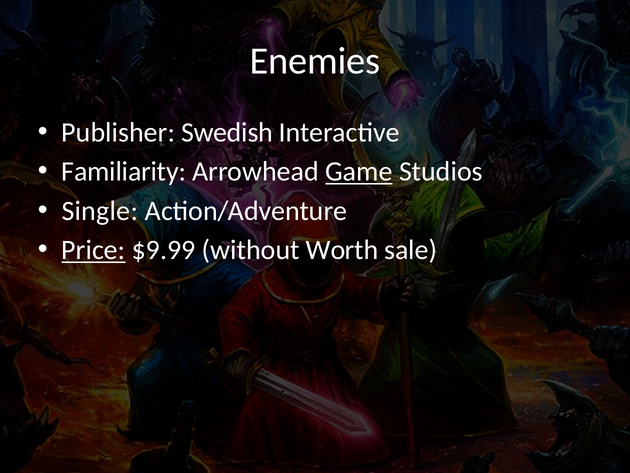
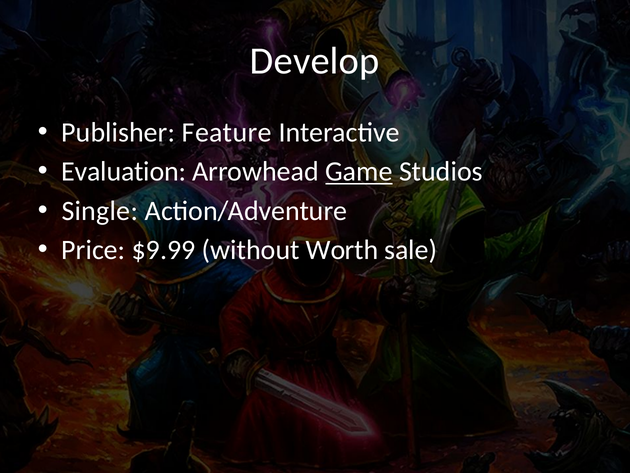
Enemies: Enemies -> Develop (315, 61)
Swedish: Swedish -> Feature (227, 132)
Familiarity: Familiarity -> Evaluation (124, 171)
Price underline: present -> none (93, 250)
